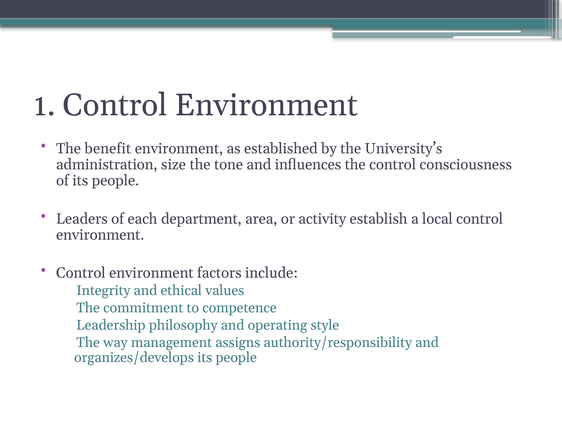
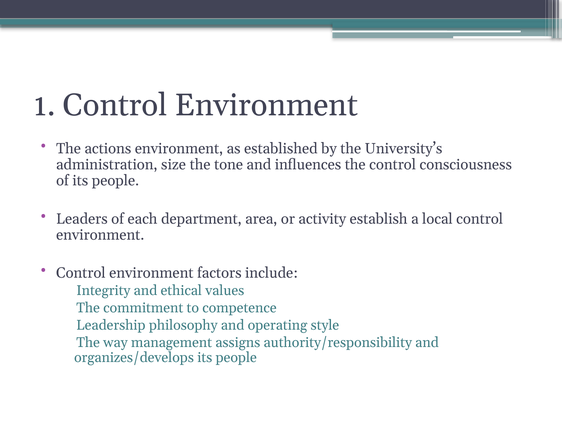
benefit: benefit -> actions (108, 149)
